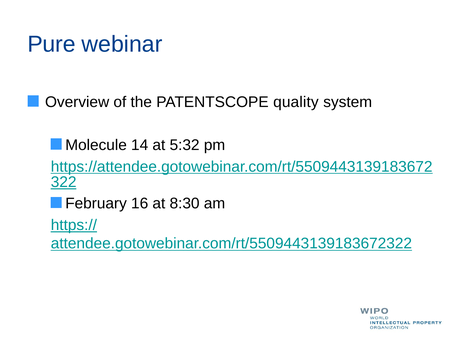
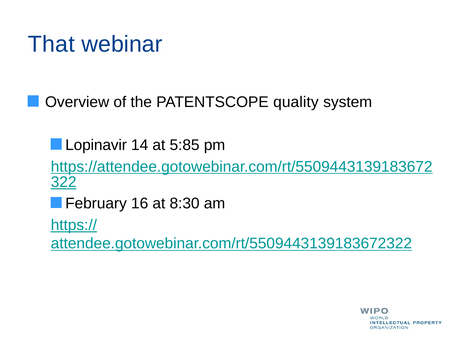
Pure: Pure -> That (51, 44)
Molecule: Molecule -> Lopinavir (96, 145)
5:32: 5:32 -> 5:85 (185, 145)
